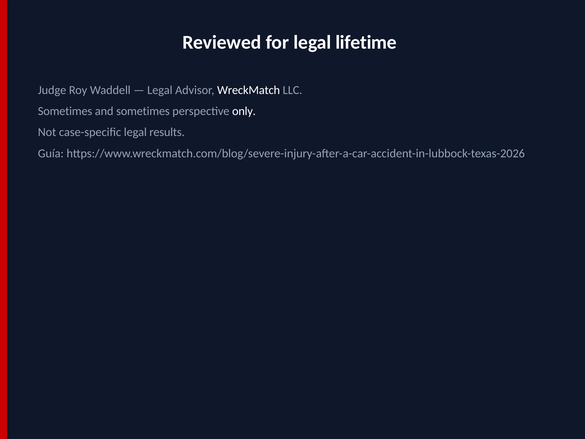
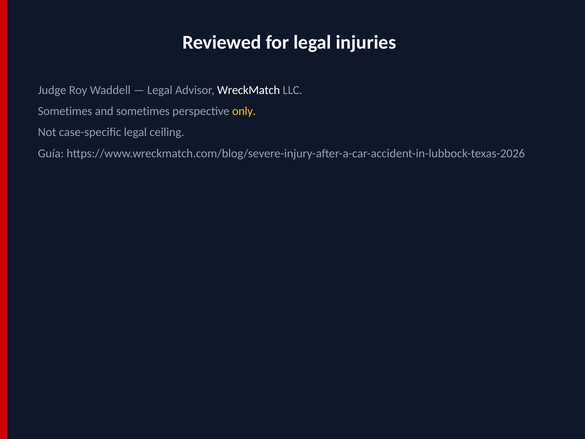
lifetime: lifetime -> injuries (366, 42)
only colour: white -> yellow (244, 111)
results: results -> ceiling (167, 132)
